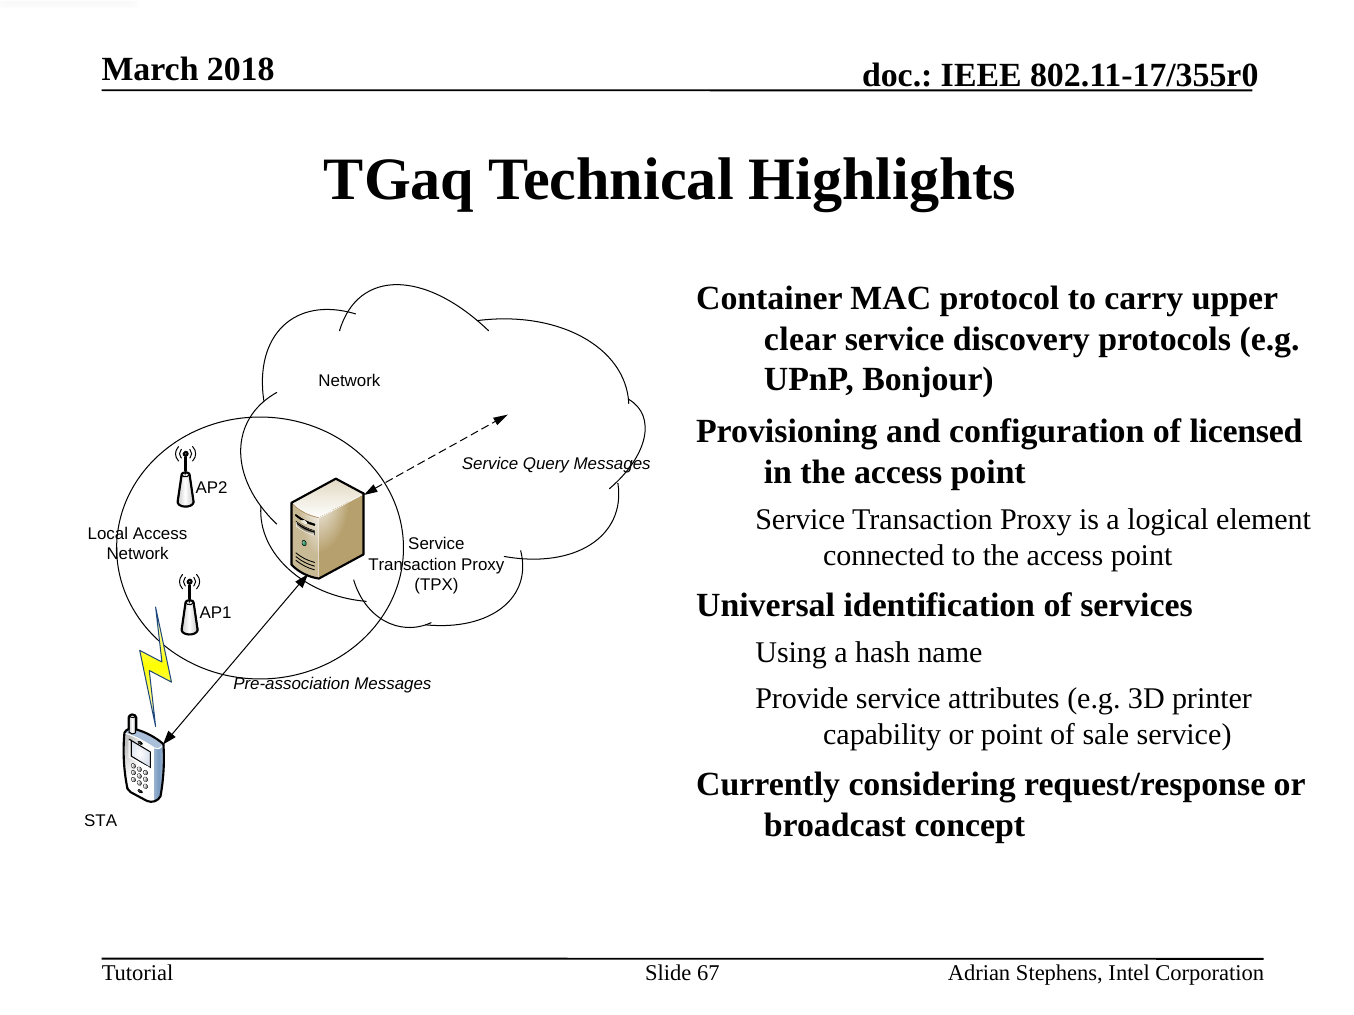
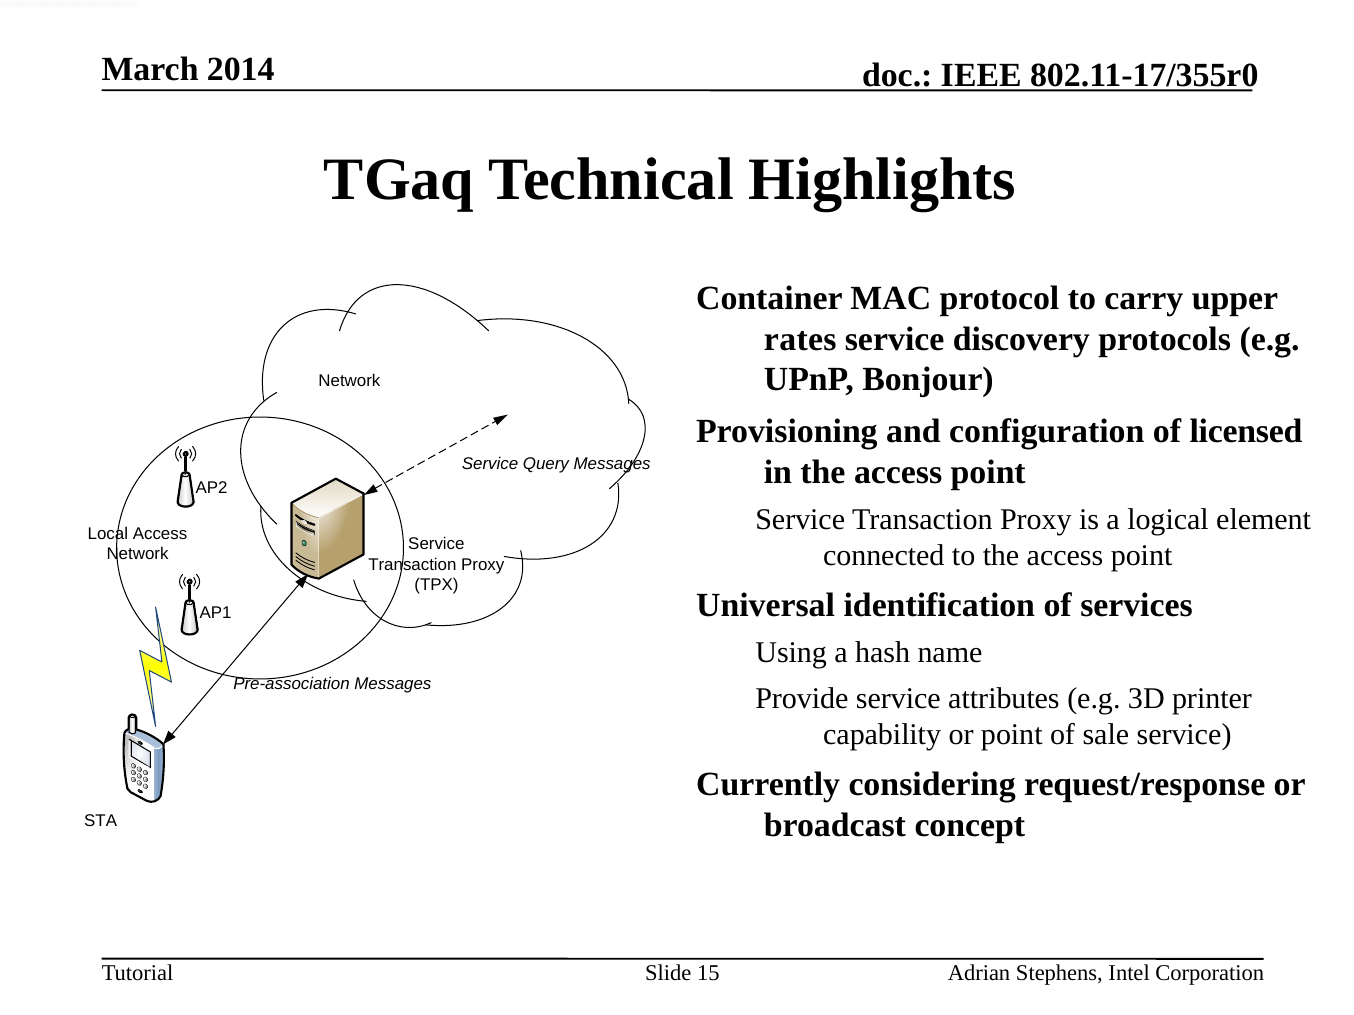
2018: 2018 -> 2014 (241, 69)
clear: clear -> rates (800, 339)
67: 67 -> 15 (708, 974)
